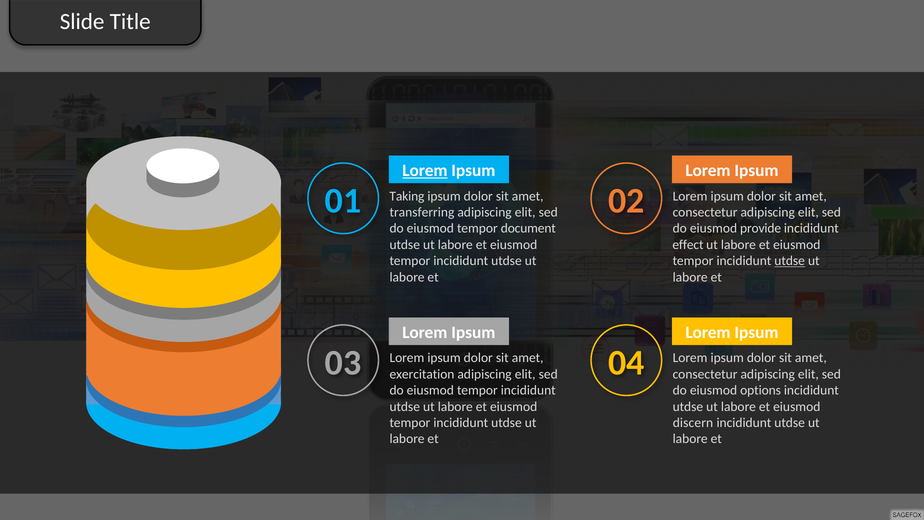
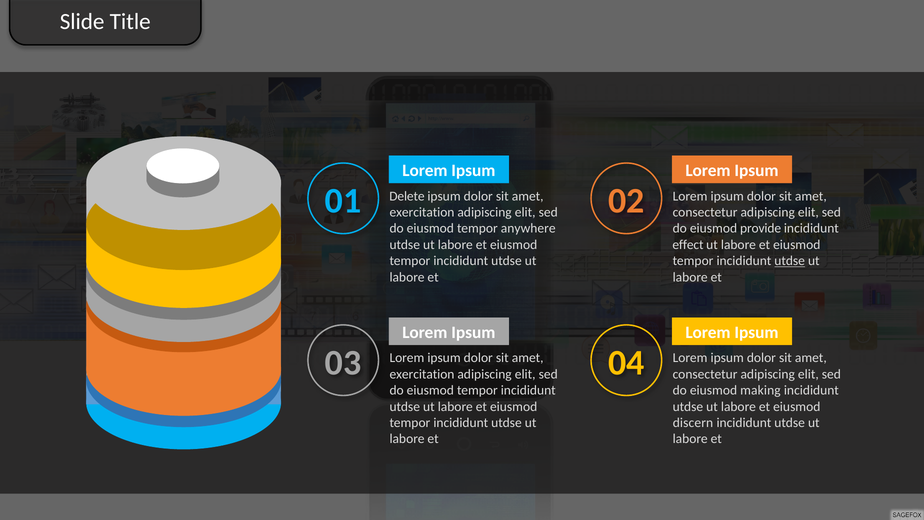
Lorem underline: present -> none (425, 171)
Taking: Taking -> Delete (407, 196)
transferring: transferring -> exercitation (422, 212)
document: document -> anywhere (528, 228)
options: options -> making (760, 390)
